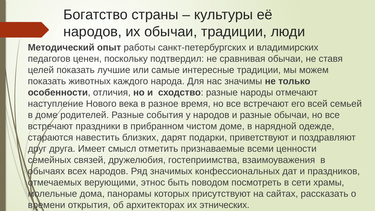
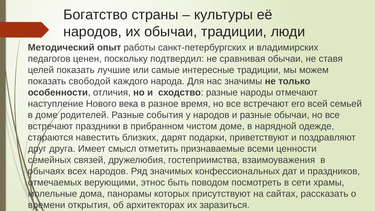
животных: животных -> свободой (90, 81)
этнических: этнических -> заразиться (225, 205)
